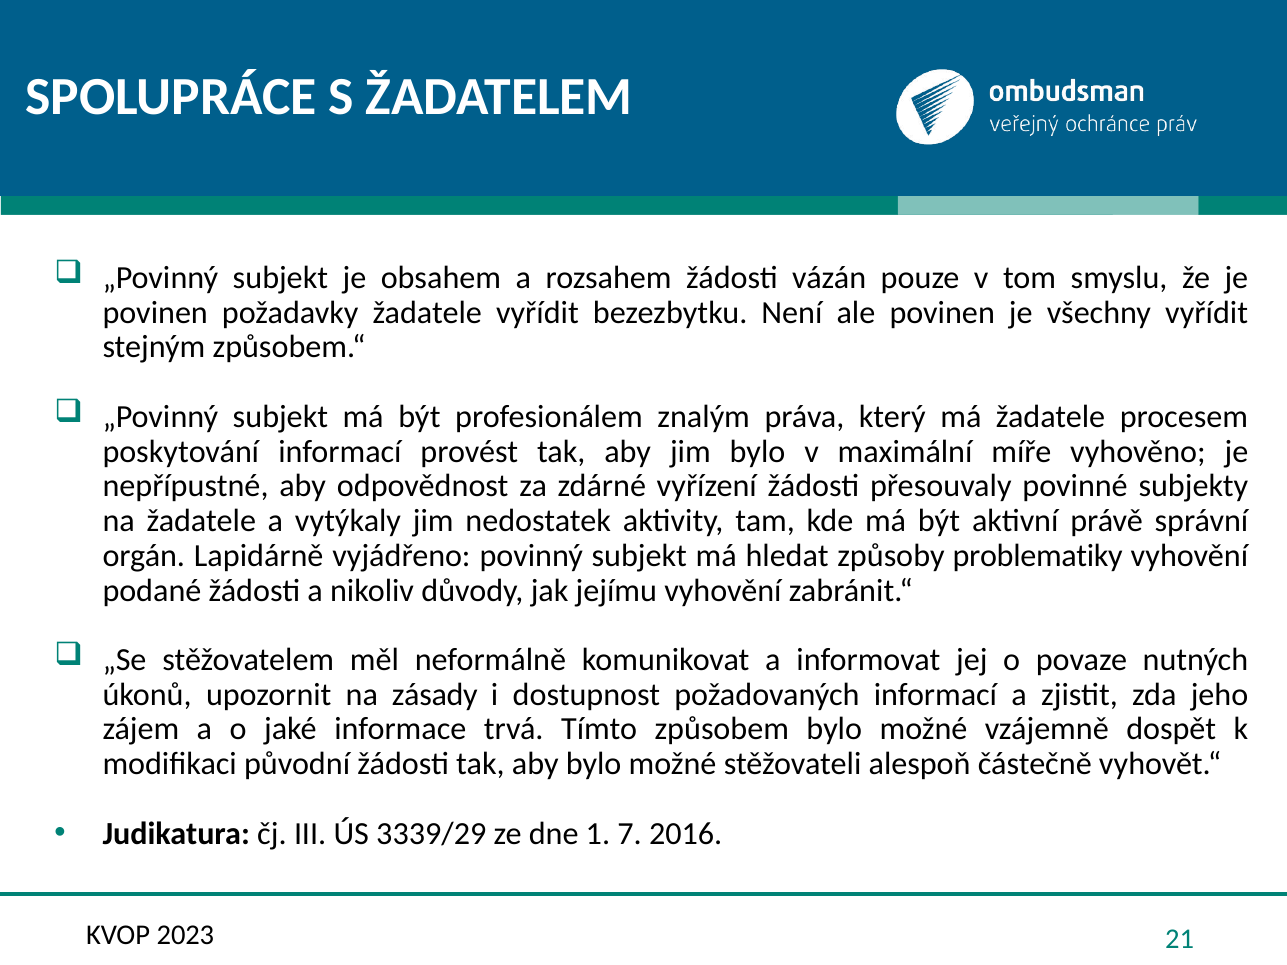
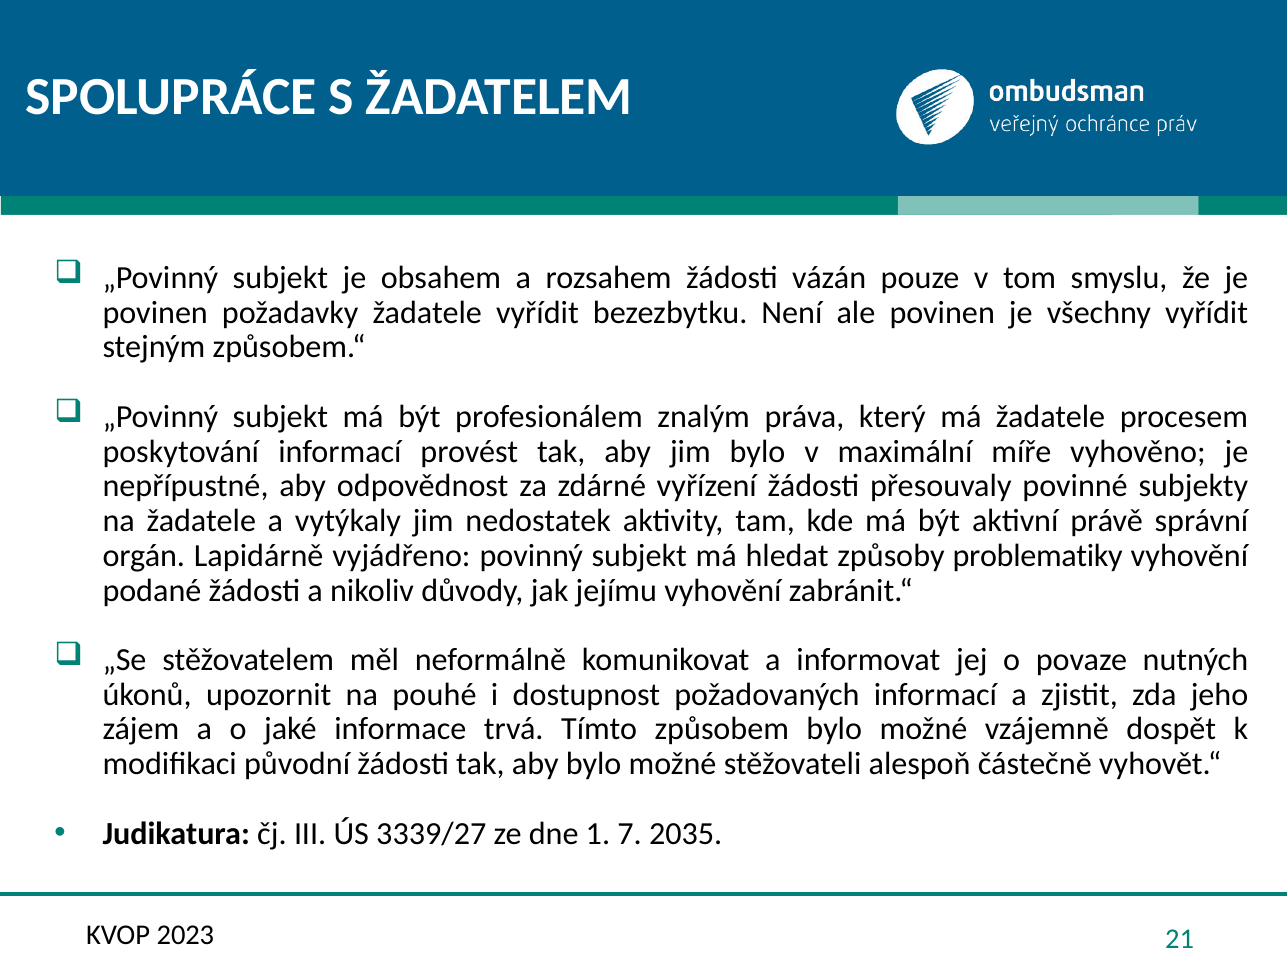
zásady: zásady -> pouhé (435, 695)
3339/29: 3339/29 -> 3339/27 (431, 834)
2016: 2016 -> 2035 (686, 834)
